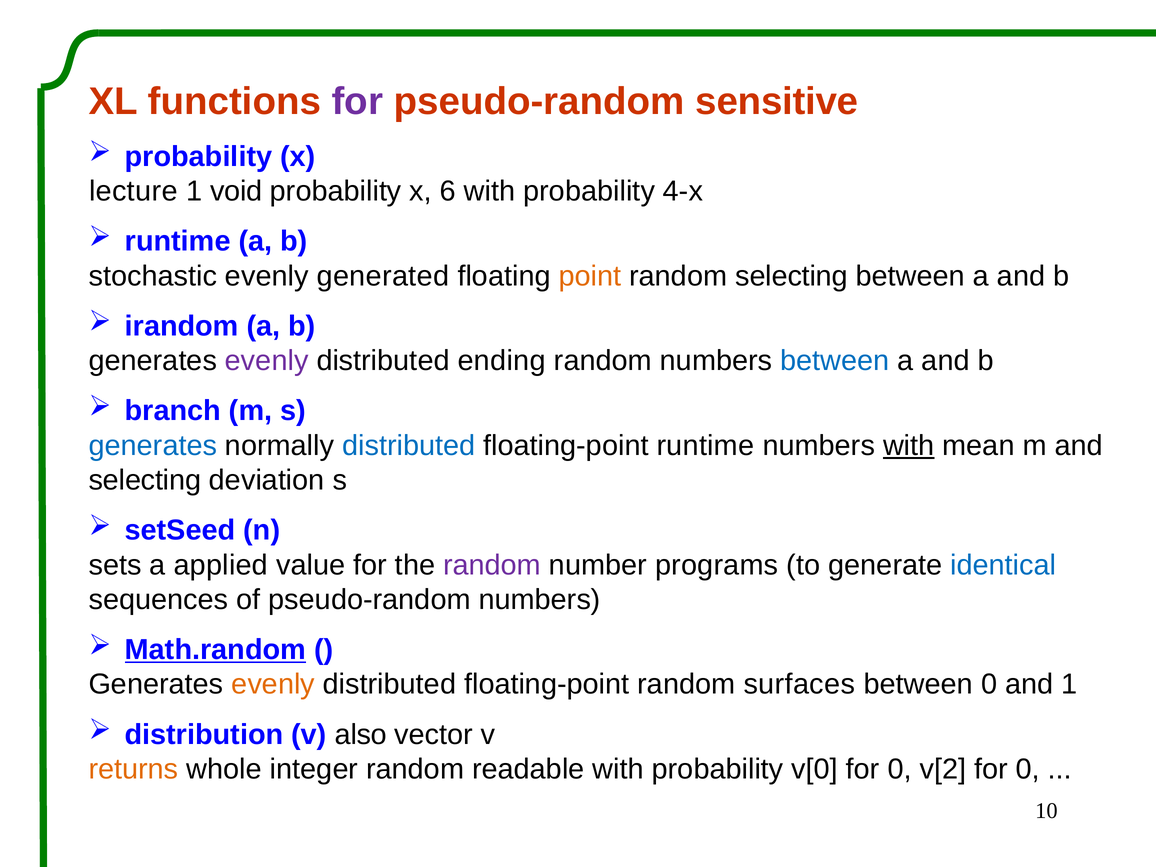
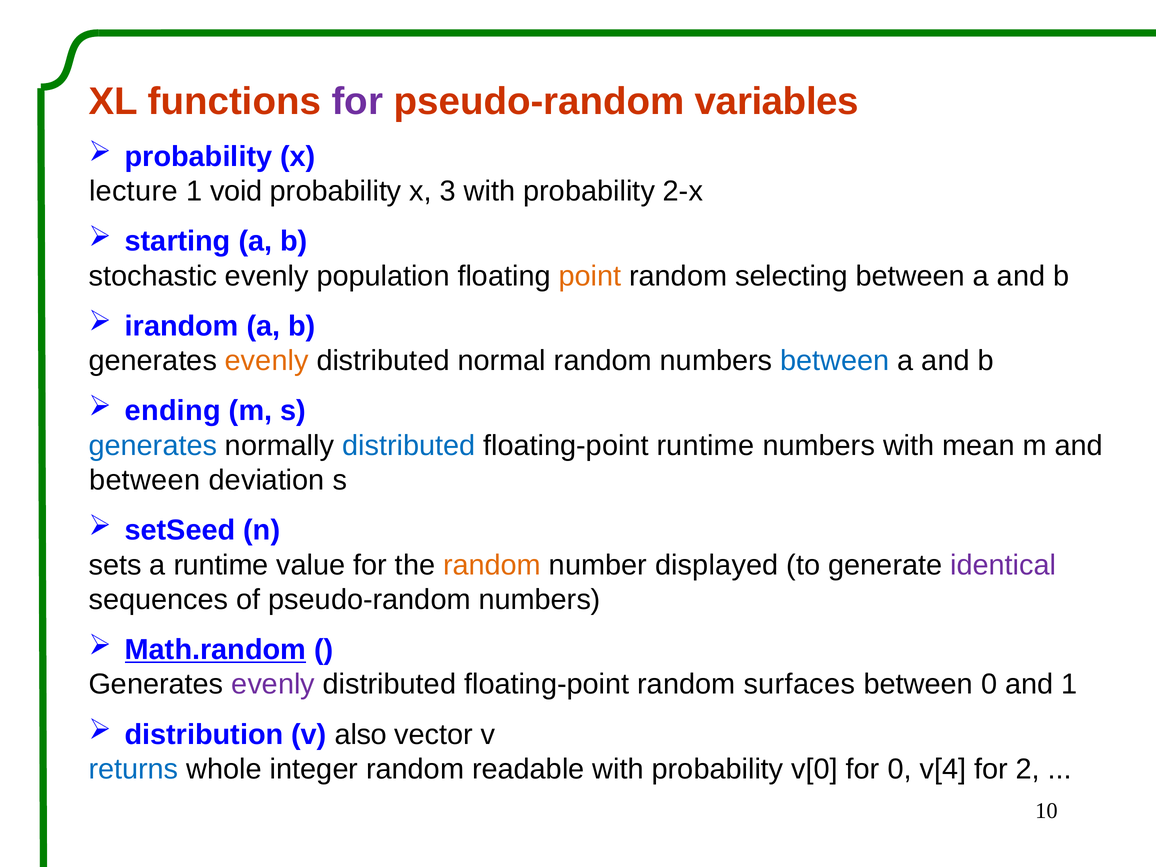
sensitive: sensitive -> variables (777, 102)
6: 6 -> 3 (448, 191)
4-x: 4-x -> 2-x (683, 191)
runtime: runtime -> starting (178, 241)
generated: generated -> population (383, 276)
evenly colour: purple -> orange (267, 361)
ending: ending -> normal (502, 361)
branch: branch -> ending (173, 411)
with underline: present -> none (909, 446)
selecting: selecting -> between (145, 480)
a applied: applied -> runtime (221, 565)
random colour: purple -> orange (492, 565)
programs: programs -> displayed (717, 565)
identical colour: blue -> purple (1003, 565)
evenly colour: orange -> purple (273, 684)
returns colour: orange -> blue (134, 769)
v[2: v[2 -> v[4 (943, 769)
0: 0 -> 2 (1028, 769)
